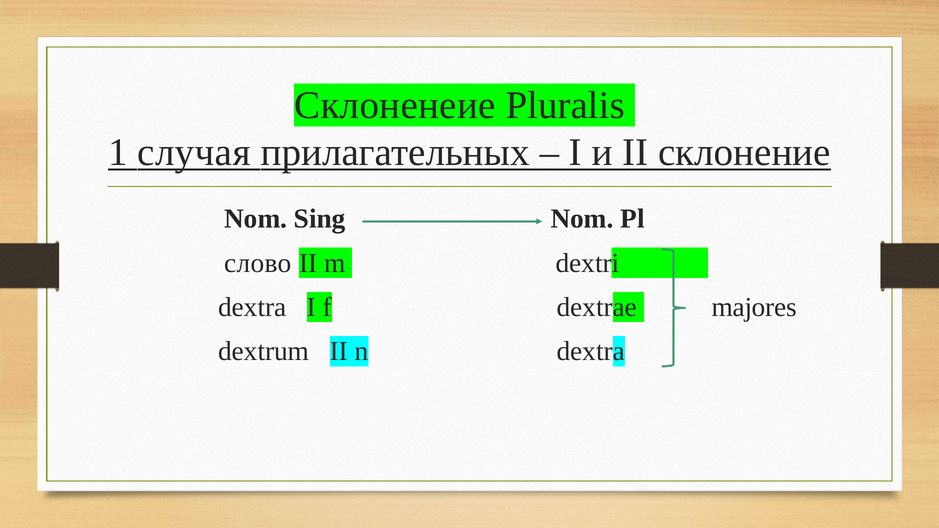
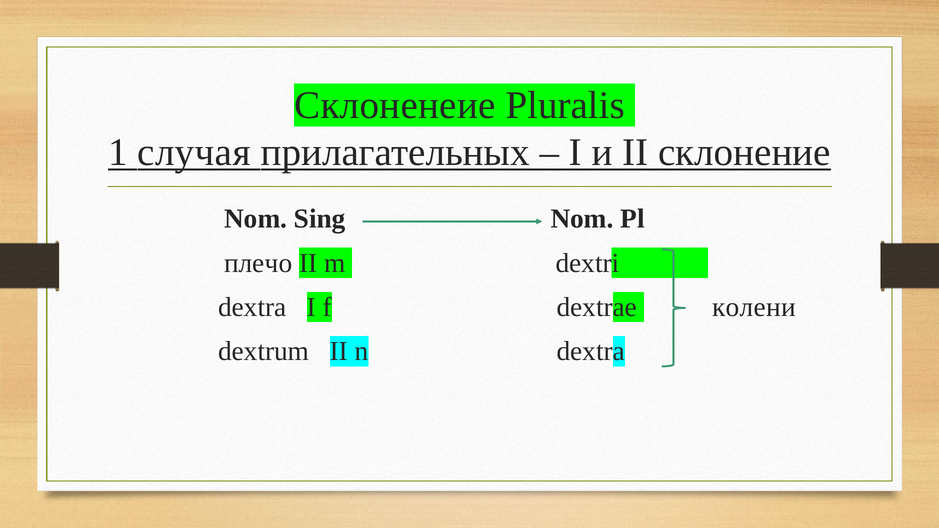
слово: слово -> плечо (258, 263)
majores: majores -> колени (754, 307)
